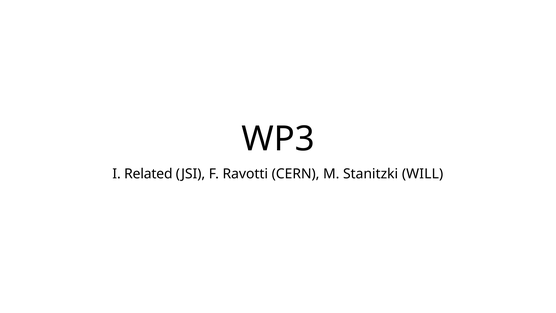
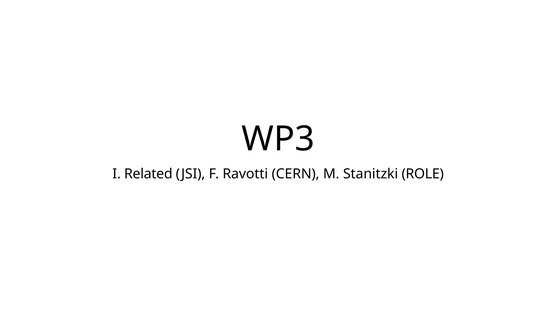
WILL: WILL -> ROLE (423, 174)
